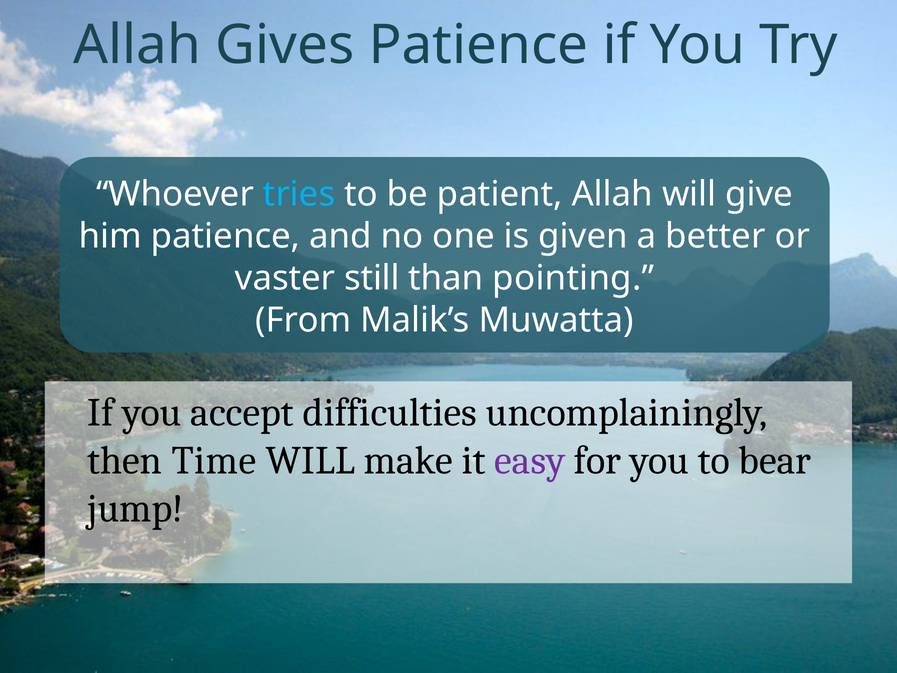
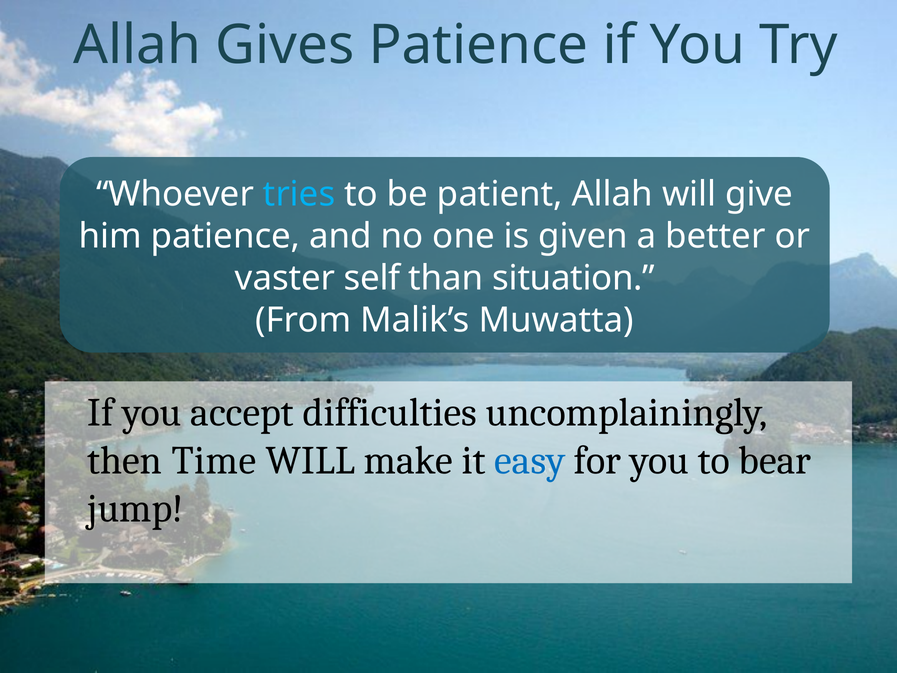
still: still -> self (372, 278)
pointing: pointing -> situation (574, 278)
easy colour: purple -> blue (530, 460)
